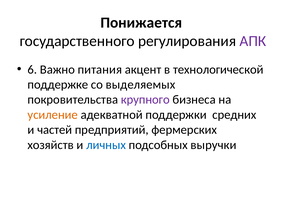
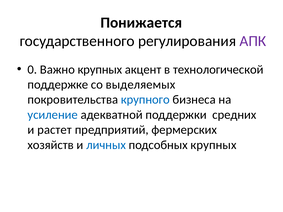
6: 6 -> 0 (32, 70)
Важно питания: питания -> крупных (100, 70)
крупного colour: purple -> blue (145, 100)
усиление colour: orange -> blue (53, 115)
частей: частей -> растет (55, 130)
подсобных выручки: выручки -> крупных (214, 145)
